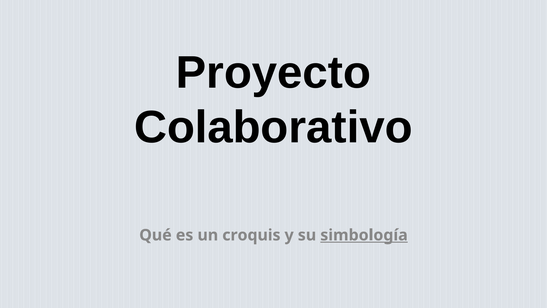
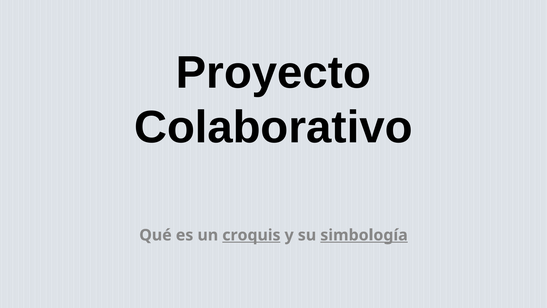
croquis underline: none -> present (251, 235)
